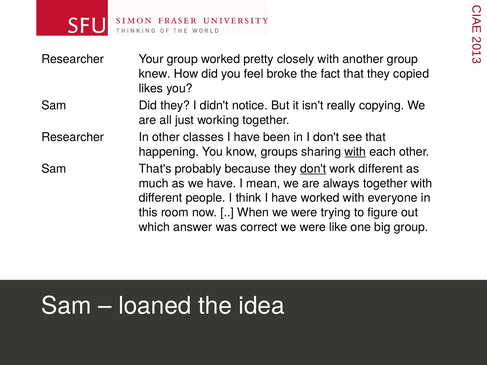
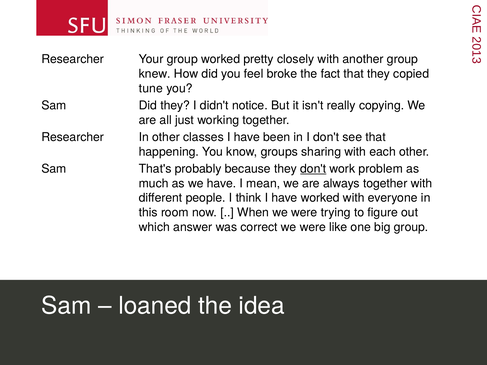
likes: likes -> tune (151, 89)
with underline: present -> none (355, 152)
work different: different -> problem (381, 169)
